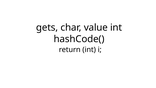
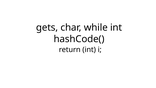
value: value -> while (96, 27)
